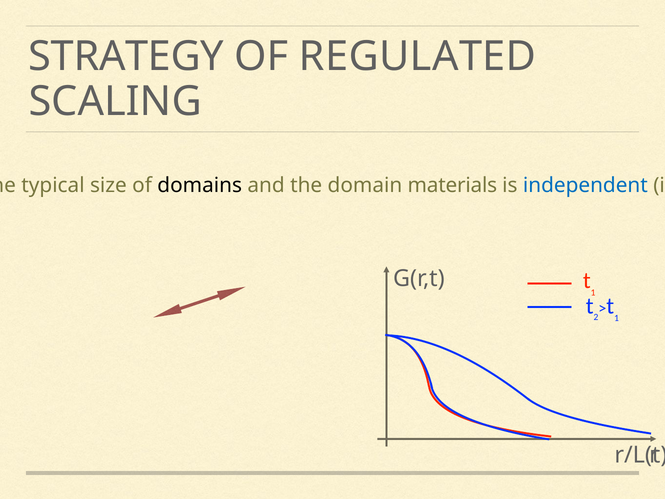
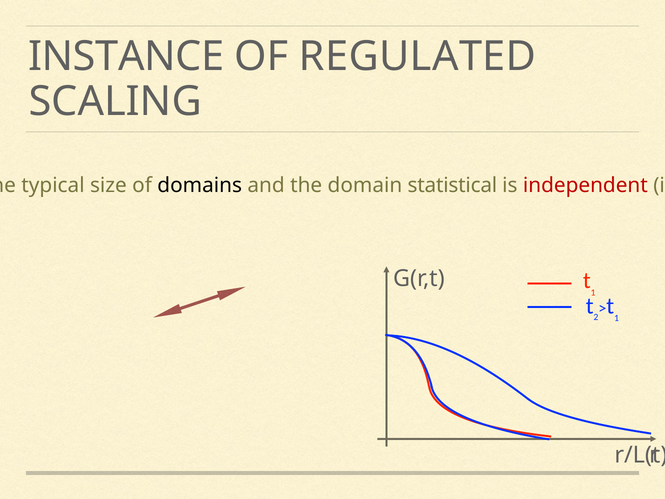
STRATEGY: STRATEGY -> INSTANCE (126, 57)
domain materials: materials -> statistical (452, 185)
independent colour: blue -> red (585, 185)
